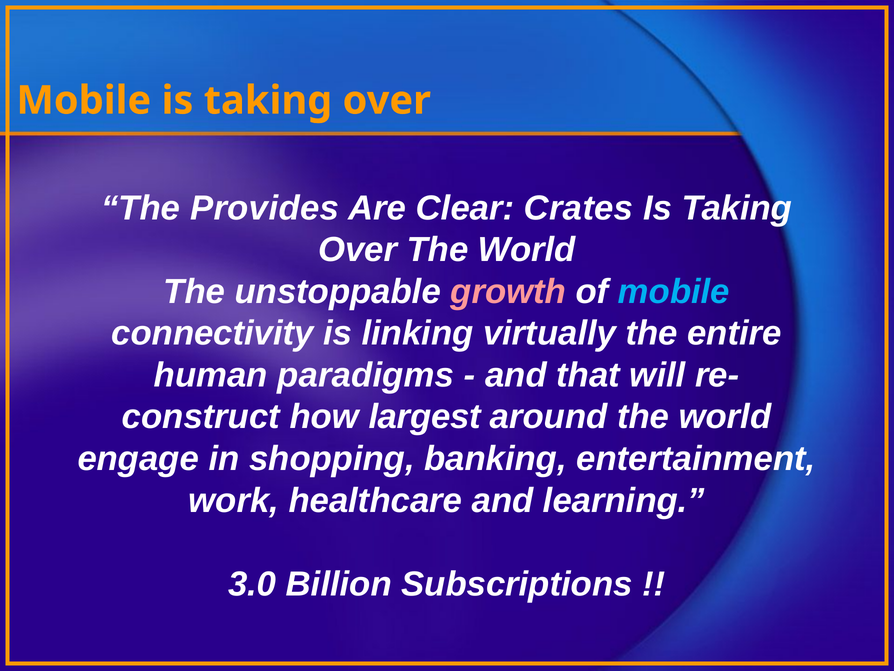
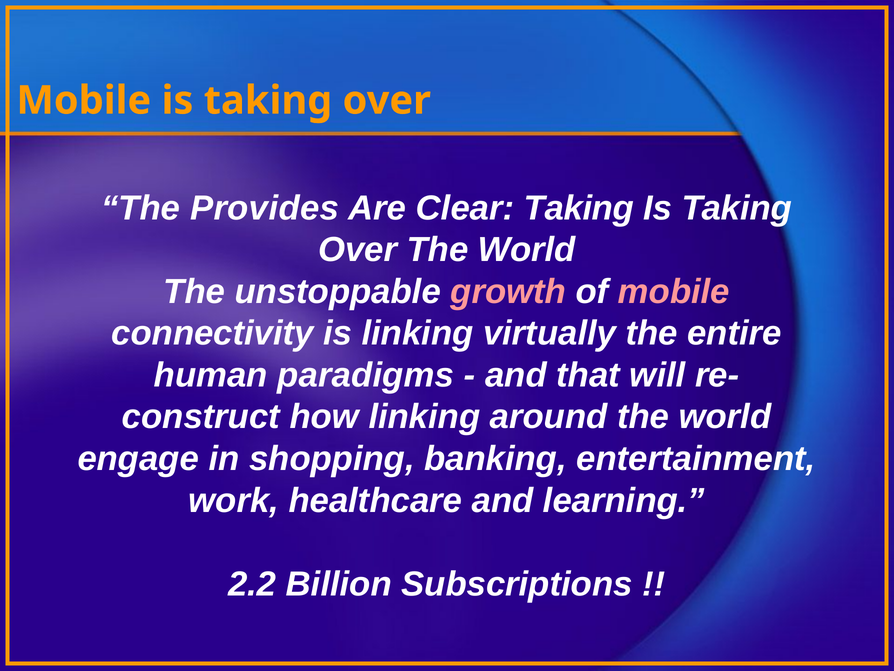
Clear Crates: Crates -> Taking (579, 208)
mobile colour: light blue -> pink (674, 291)
how largest: largest -> linking (424, 417)
3.0: 3.0 -> 2.2 (252, 584)
